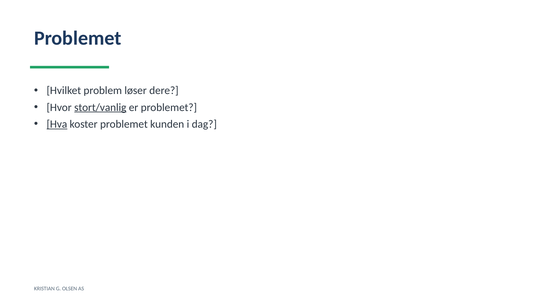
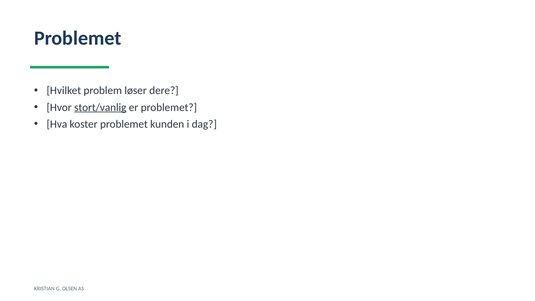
Hva underline: present -> none (57, 124)
